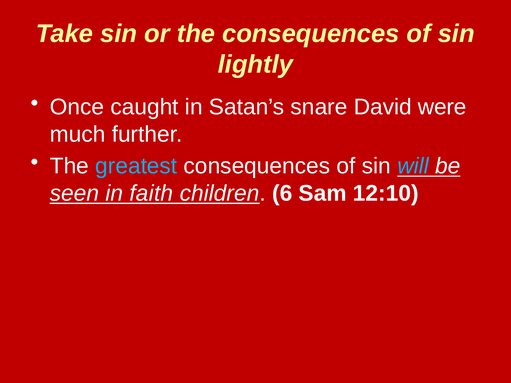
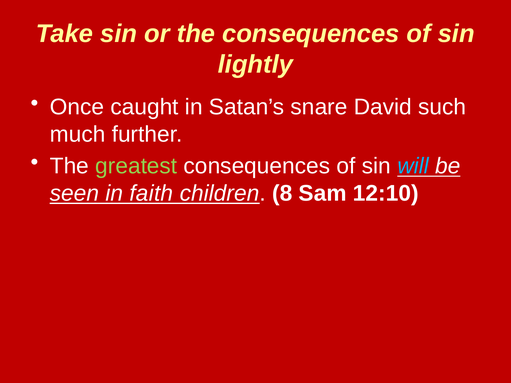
were: were -> such (442, 107)
greatest colour: light blue -> light green (136, 166)
6: 6 -> 8 (282, 194)
